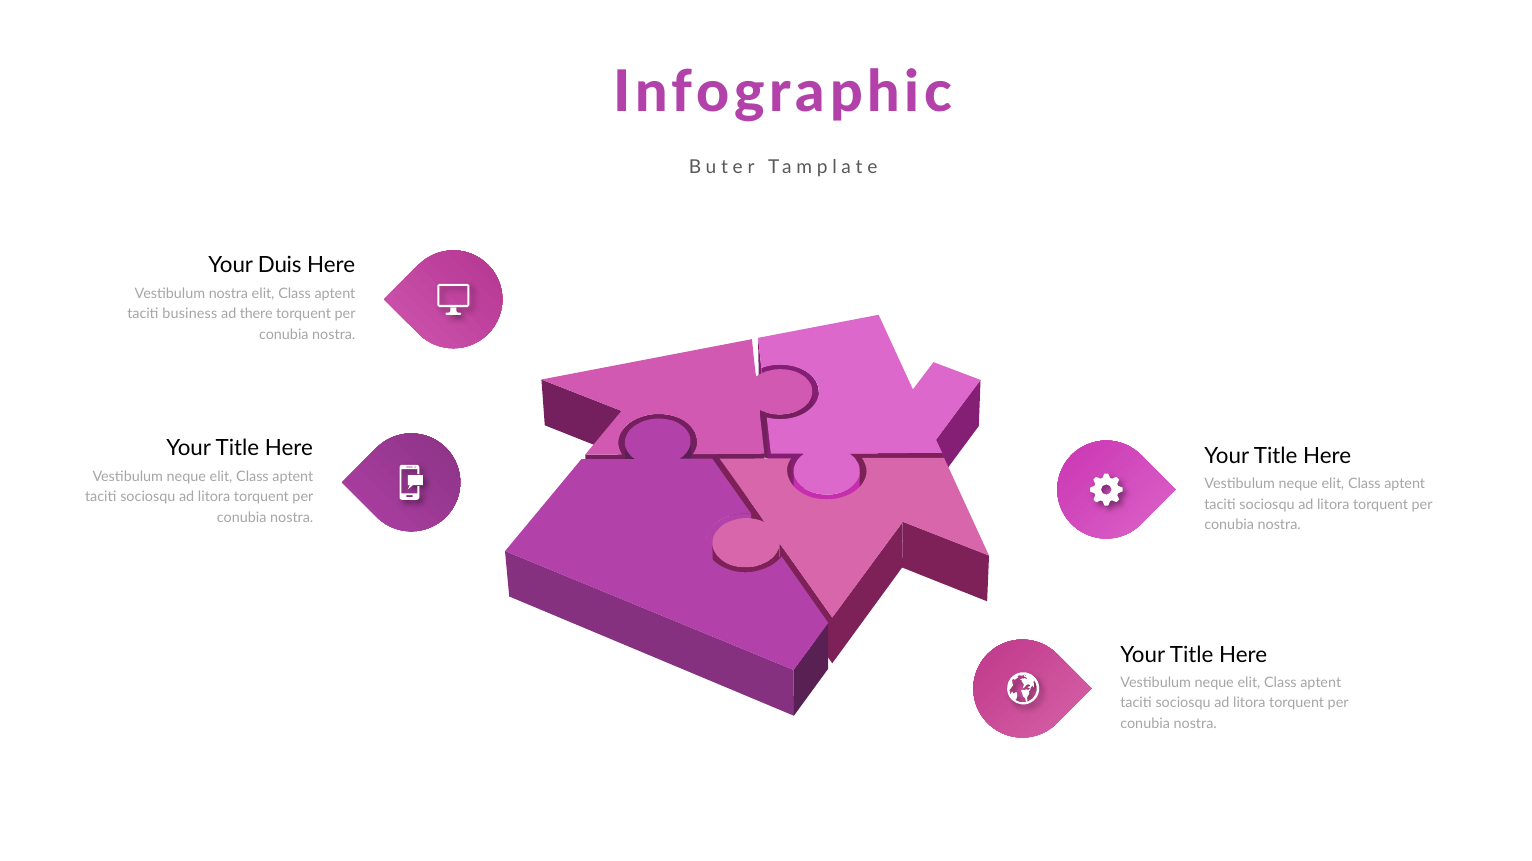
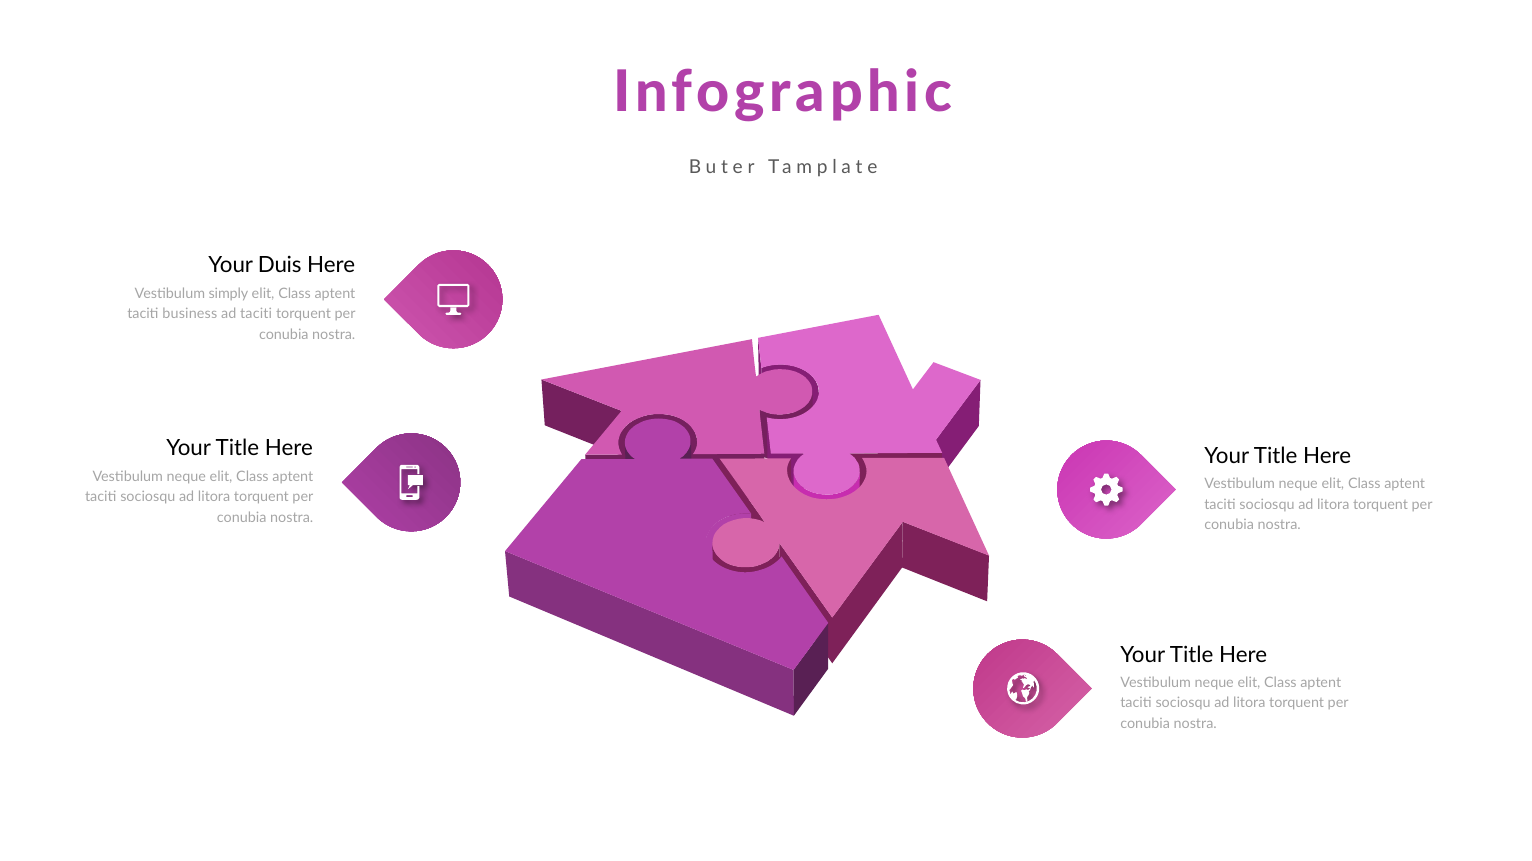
Vestibulum nostra: nostra -> simply (228, 294)
ad there: there -> taciti (256, 314)
